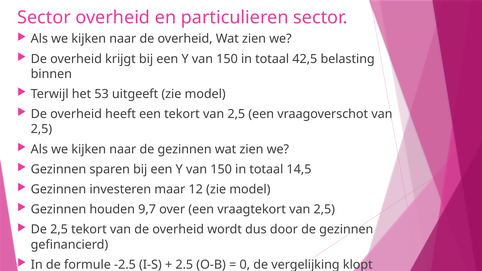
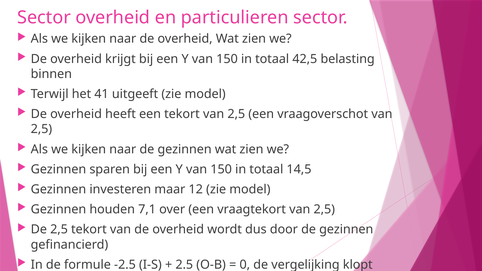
53: 53 -> 41 (102, 94)
9,7: 9,7 -> 7,1 (147, 210)
